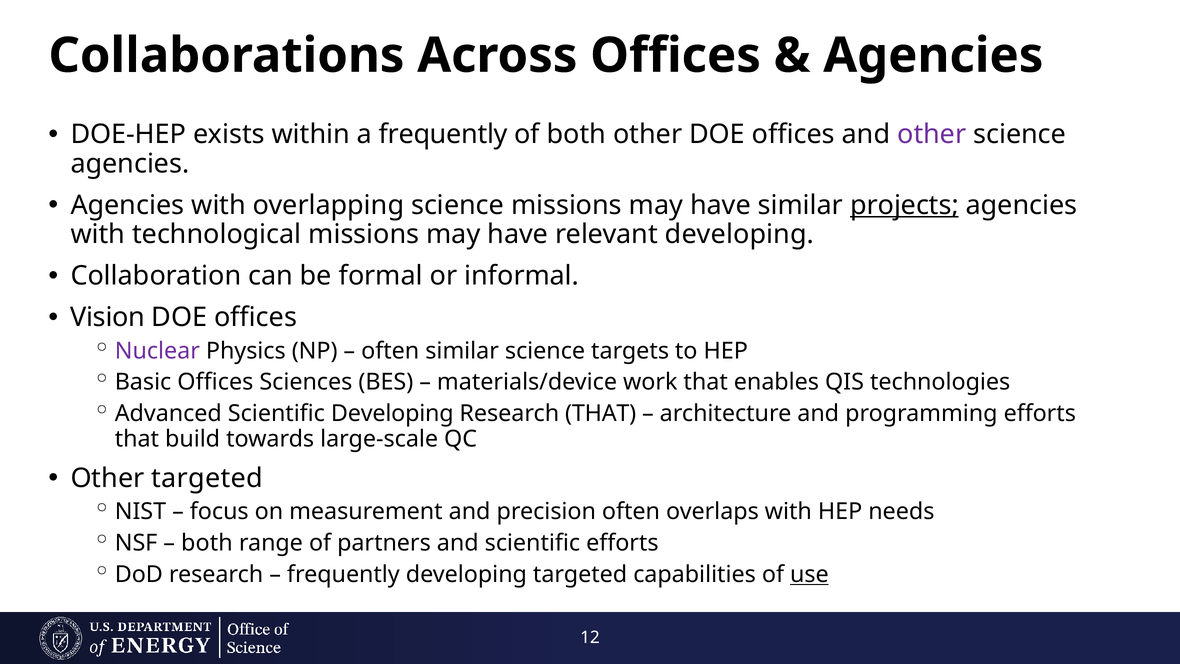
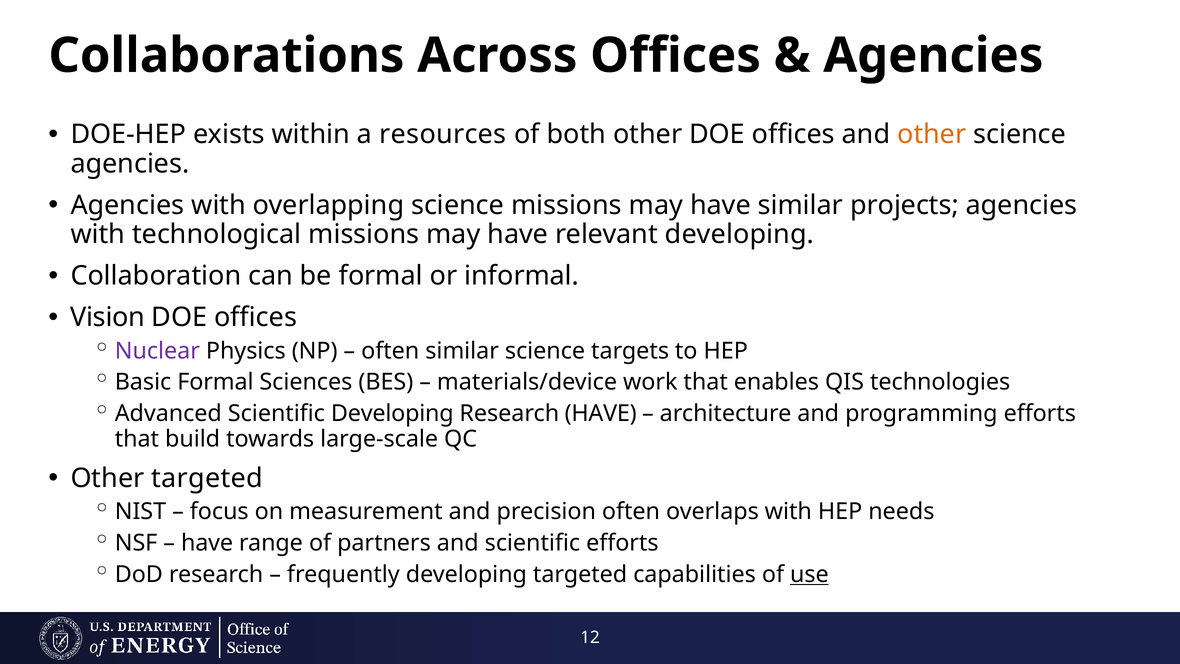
a frequently: frequently -> resources (443, 134)
other colour: purple -> orange (932, 134)
projects underline: present -> none (904, 205)
Basic Offices: Offices -> Formal (215, 382)
Research THAT: THAT -> HAVE (601, 413)
both: both -> have (207, 543)
